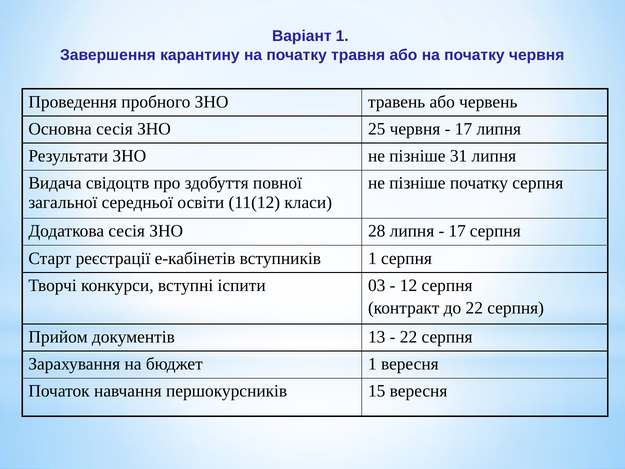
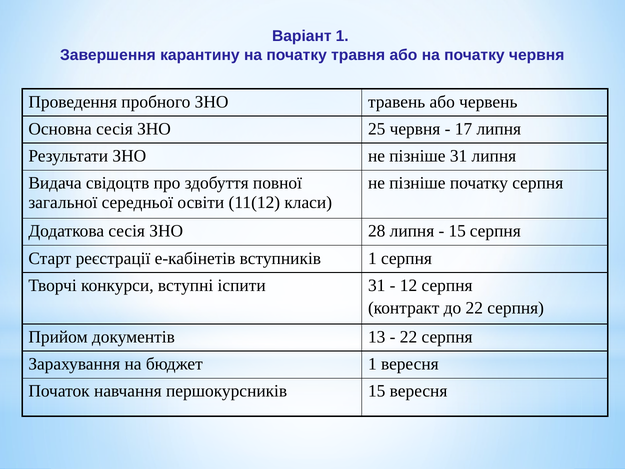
17: 17 -> 15 (457, 231)
іспити 03: 03 -> 31 (377, 285)
